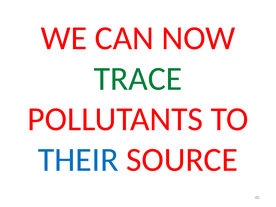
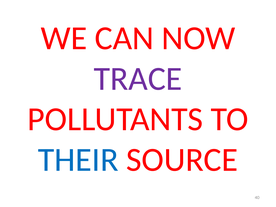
TRACE colour: green -> purple (138, 79)
